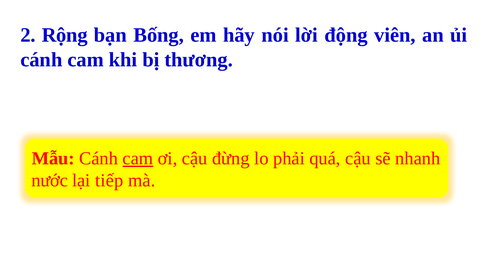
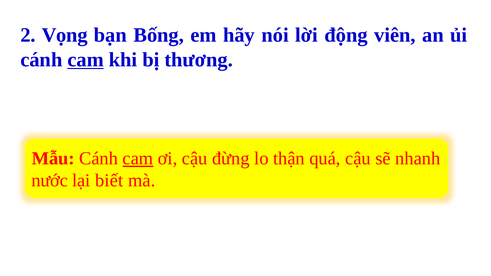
Rộng: Rộng -> Vọng (65, 35)
cam underline: none -> present (86, 60)
phải: phải -> thận (289, 159)
tiếp: tiếp -> biết (109, 181)
